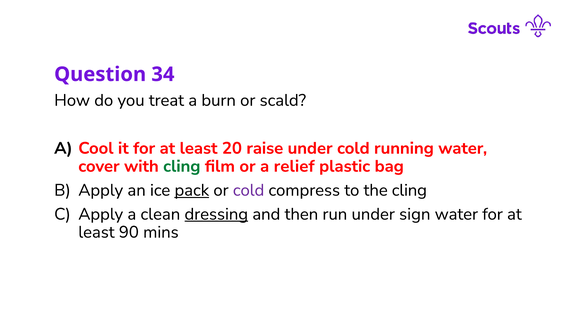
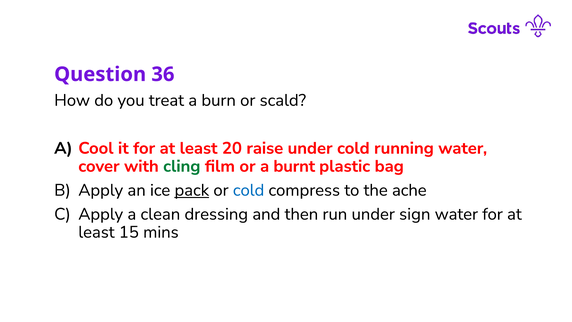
34: 34 -> 36 (163, 74)
relief: relief -> burnt (294, 166)
cold colour: purple -> blue (249, 190)
the cling: cling -> ache (409, 190)
dressing underline: present -> none (216, 214)
90: 90 -> 15 (129, 232)
